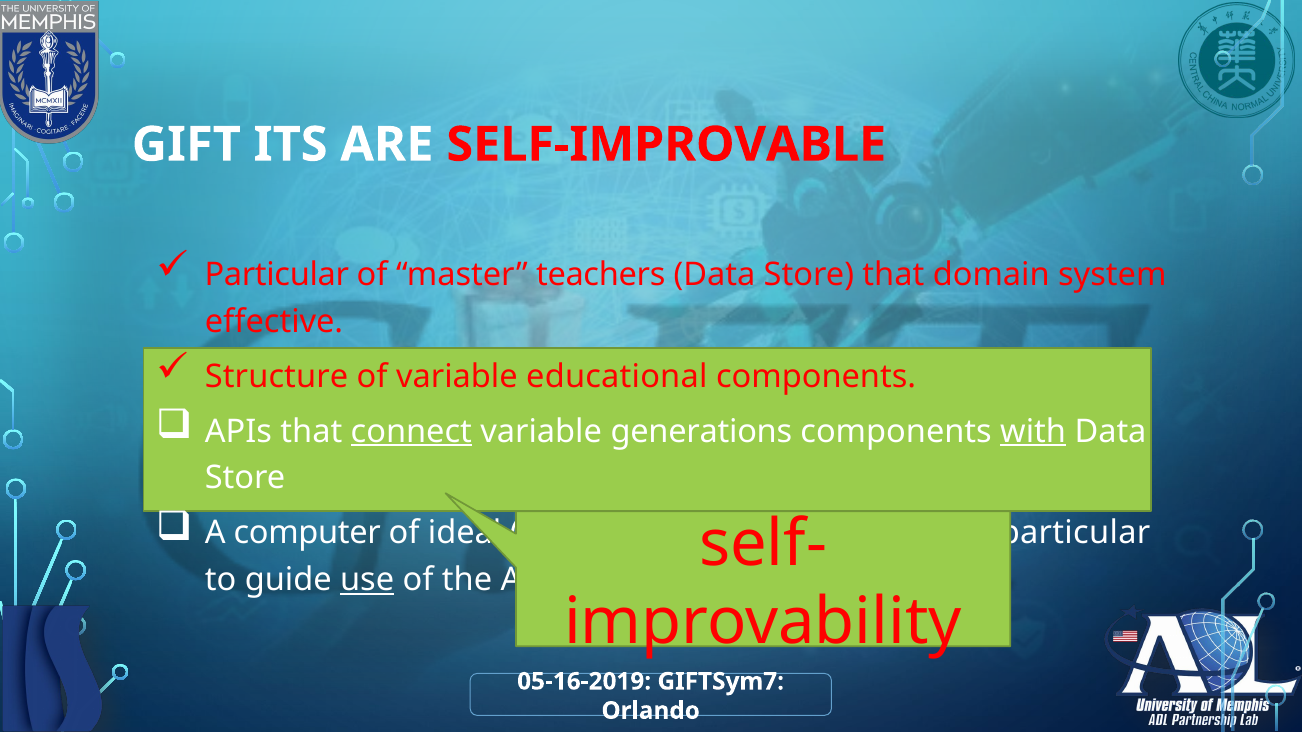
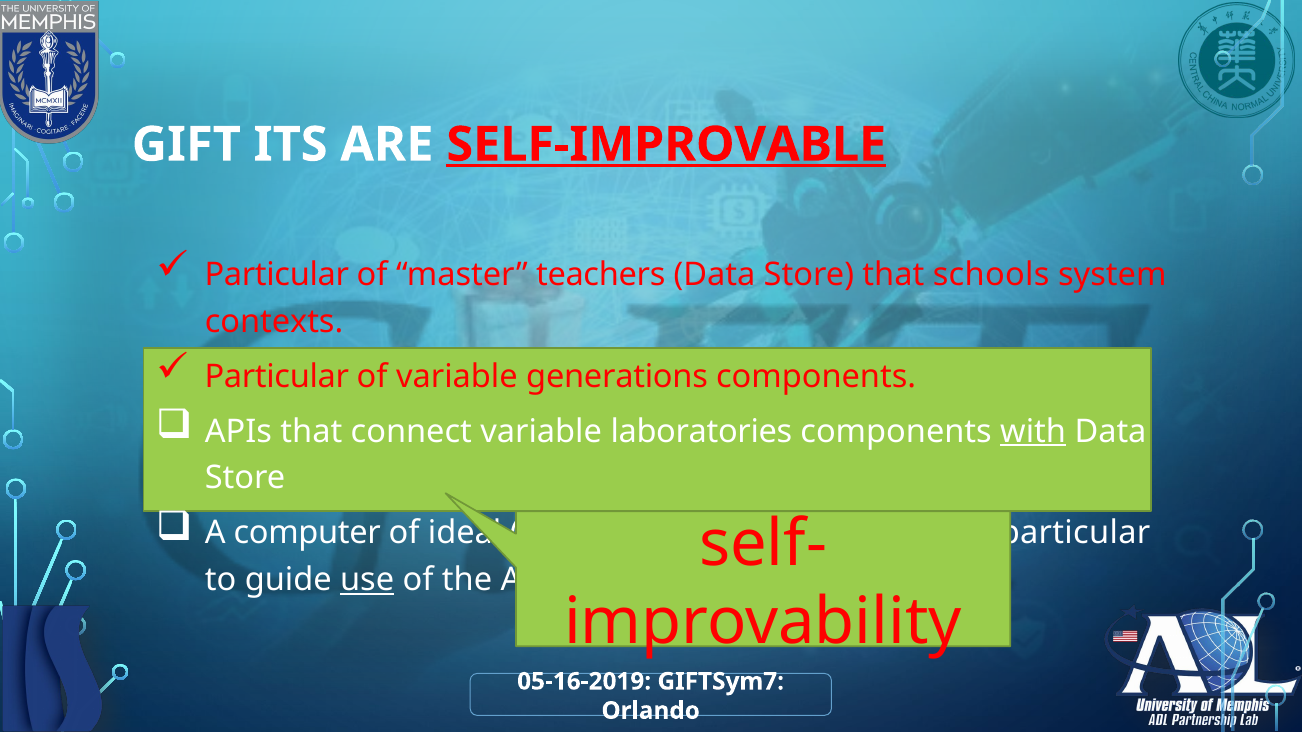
SELF-IMPROVABLE underline: none -> present (666, 145)
domain: domain -> schools (991, 275)
effective: effective -> contexts (274, 322)
Structure: Structure -> Particular (277, 377)
educational: educational -> generations (617, 377)
connect underline: present -> none (411, 432)
generations: generations -> laboratories (701, 432)
